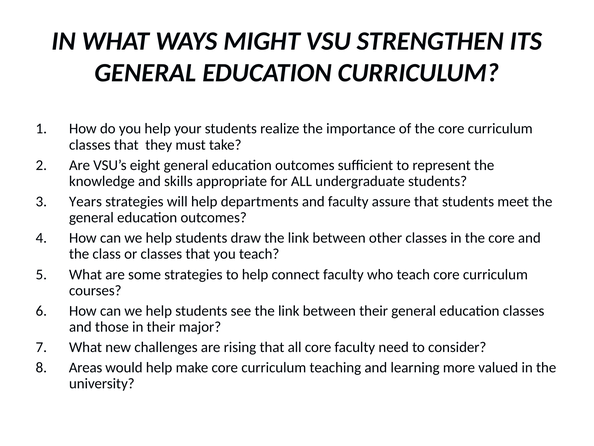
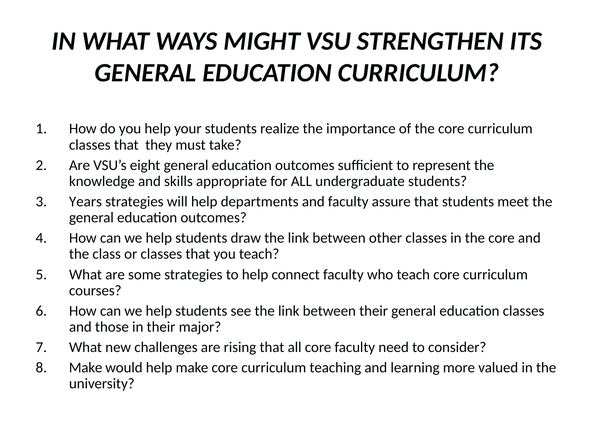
Areas: Areas -> Make (86, 367)
